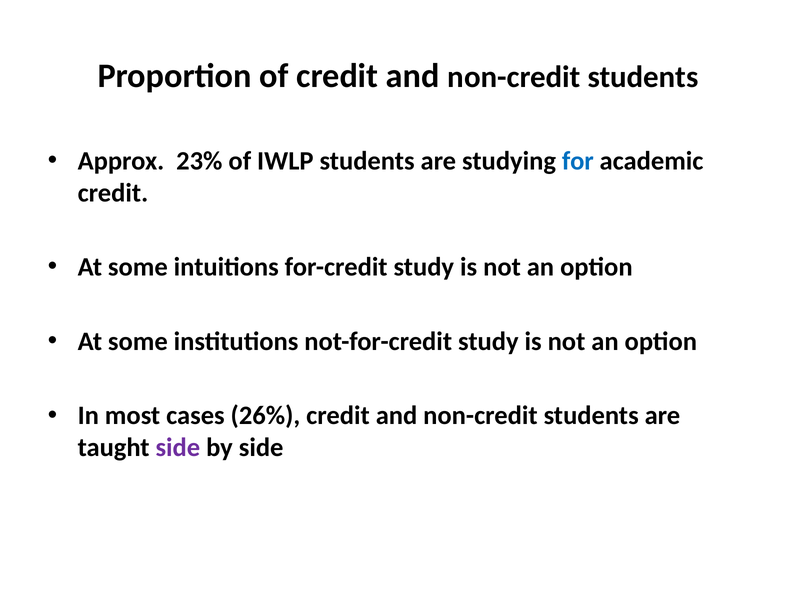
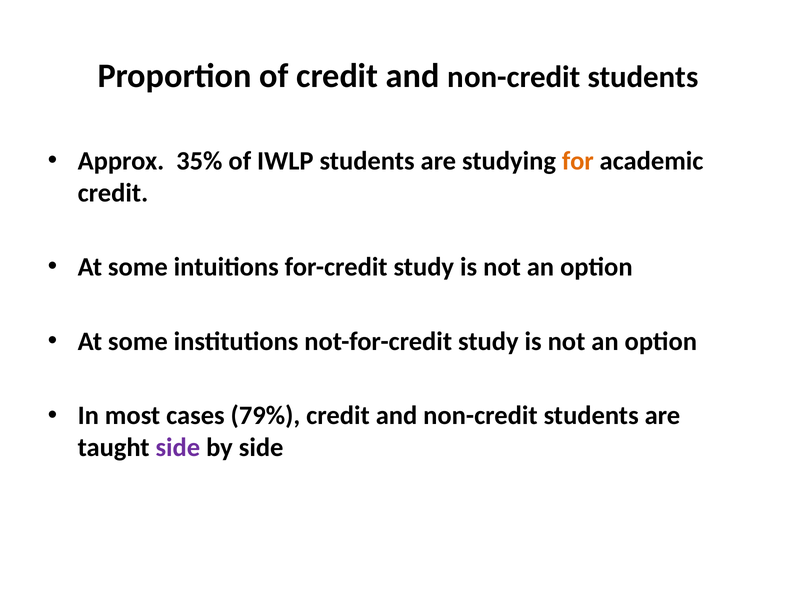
23%: 23% -> 35% (199, 161)
for colour: blue -> orange (578, 161)
26%: 26% -> 79% (265, 416)
